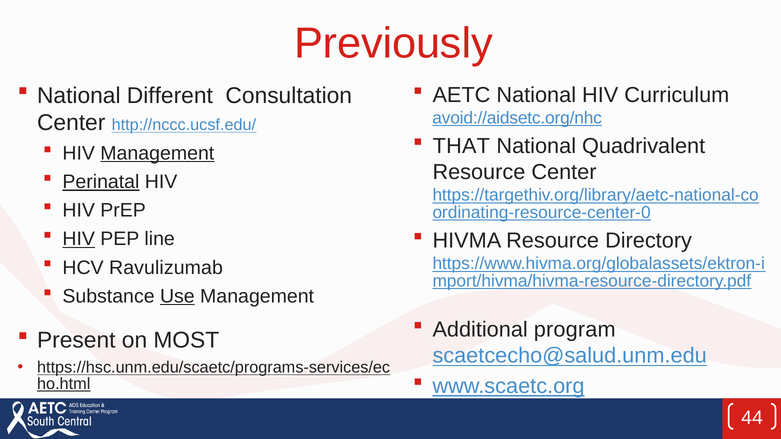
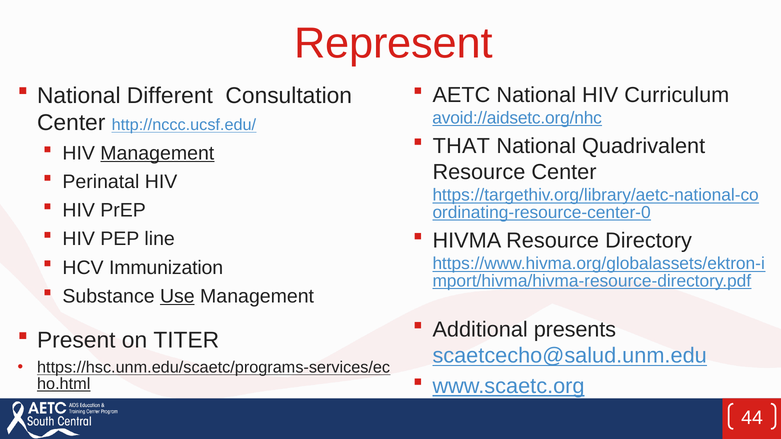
Previously: Previously -> Represent (393, 44)
Perinatal underline: present -> none (101, 182)
HIV underline: present -> none (79, 239)
Ravulizumab: Ravulizumab -> Immunization (166, 268)
program: program -> presents (575, 330)
MOST: MOST -> TITER (186, 341)
